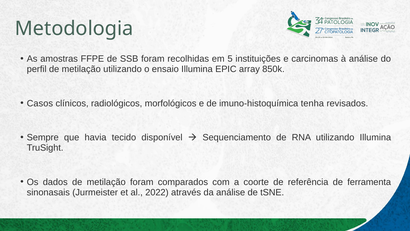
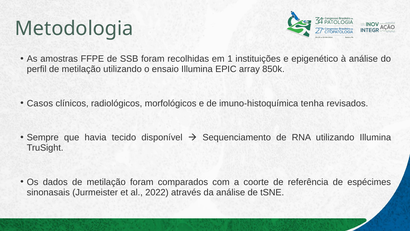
5: 5 -> 1 (230, 59)
carcinomas: carcinomas -> epigenético (315, 59)
ferramenta: ferramenta -> espécimes (369, 182)
